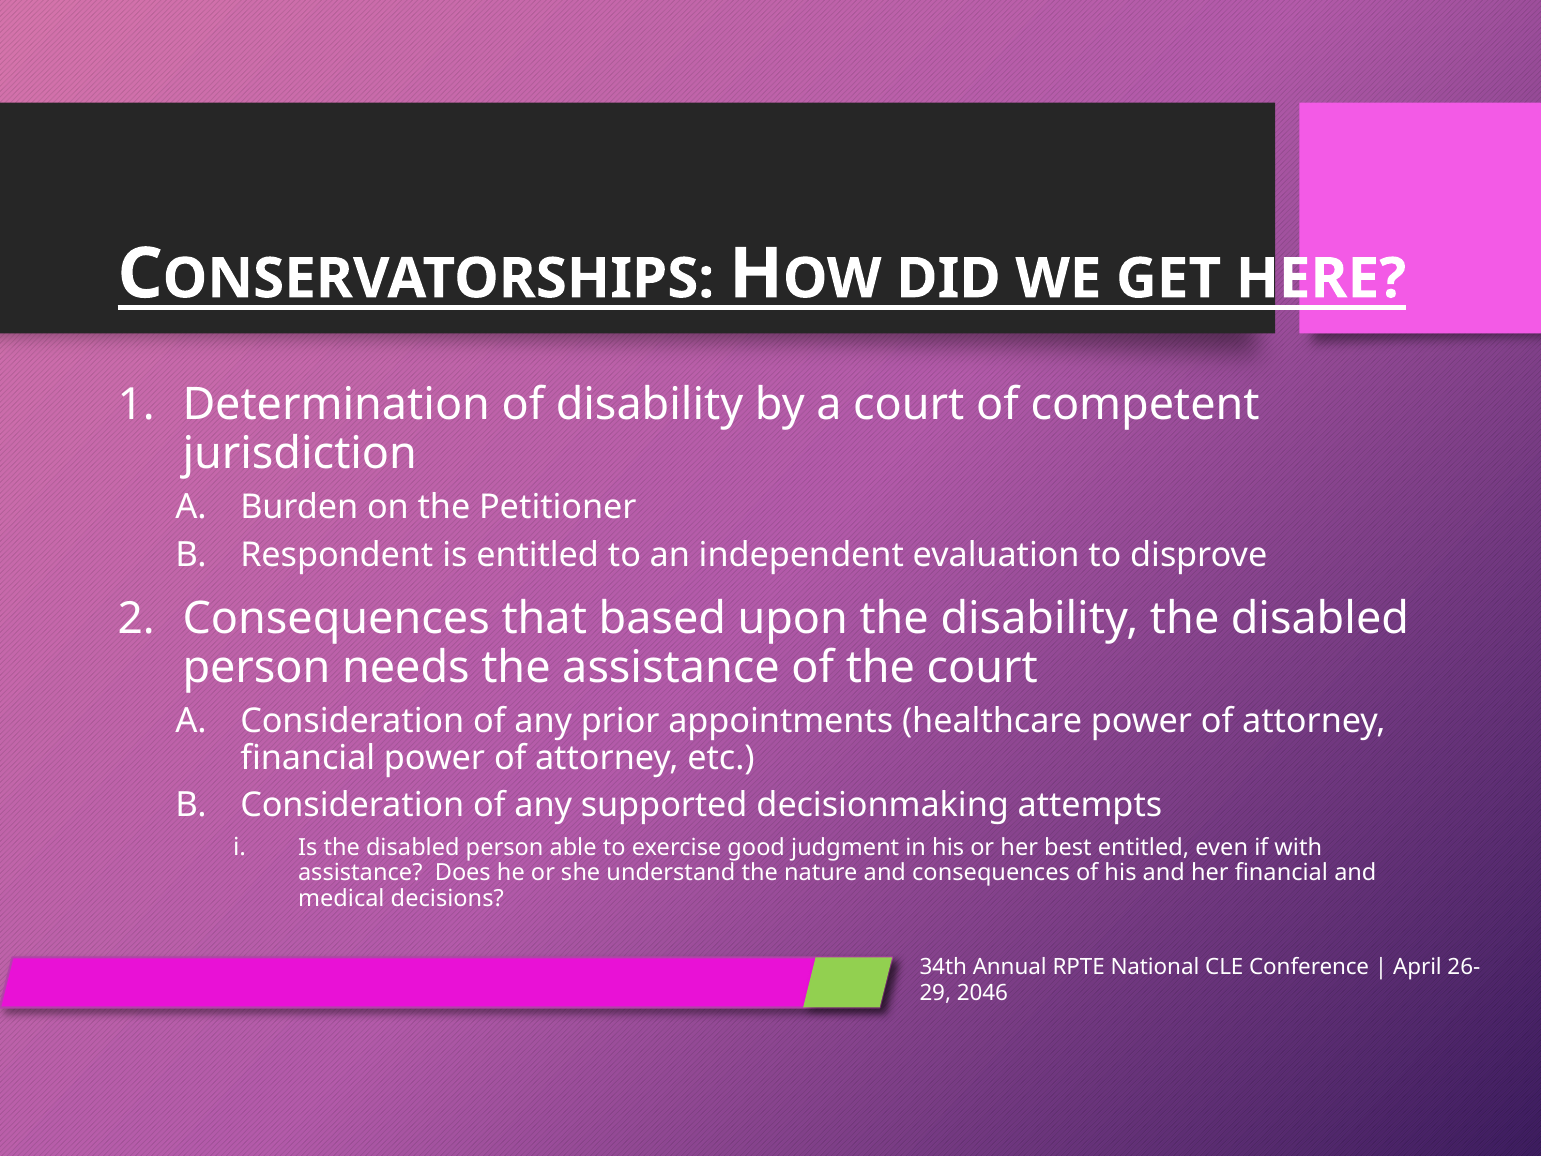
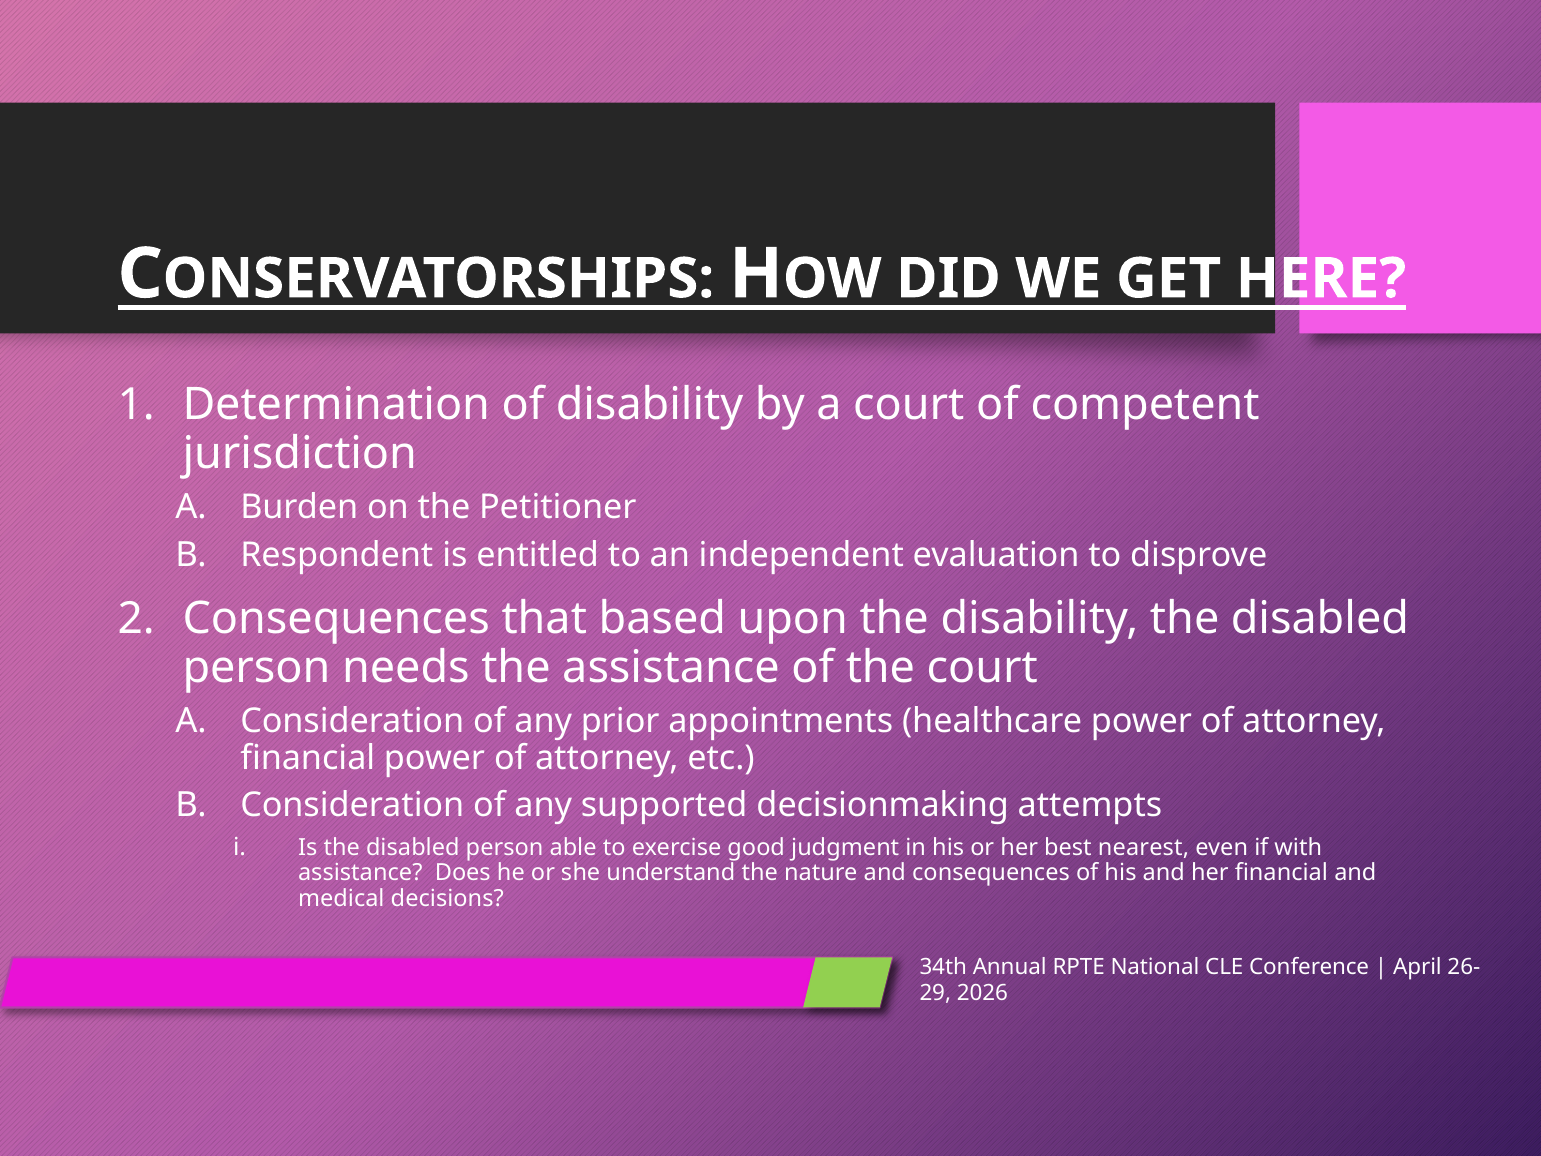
best entitled: entitled -> nearest (1144, 847)
2046: 2046 -> 2026 (982, 993)
